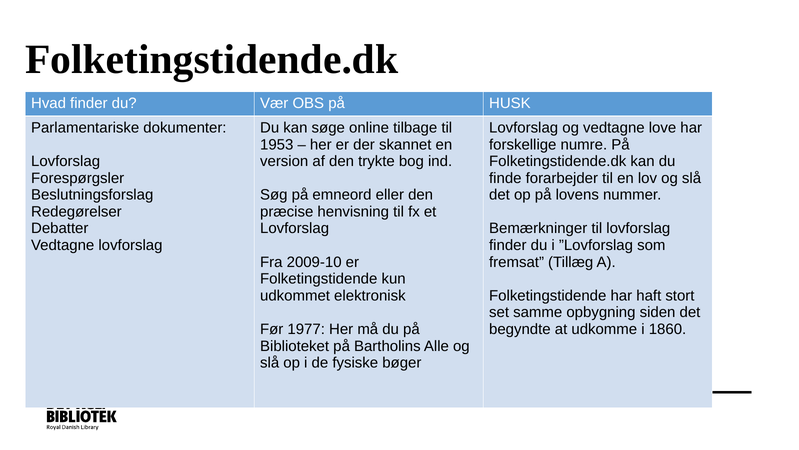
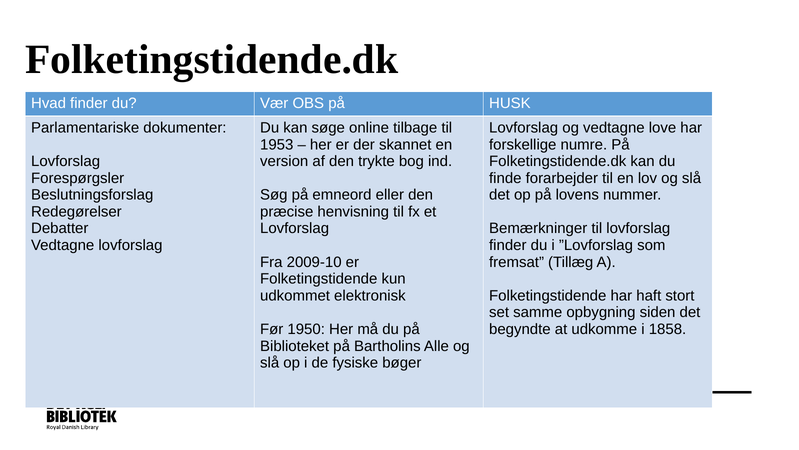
1977: 1977 -> 1950 (306, 329)
1860: 1860 -> 1858 (668, 329)
